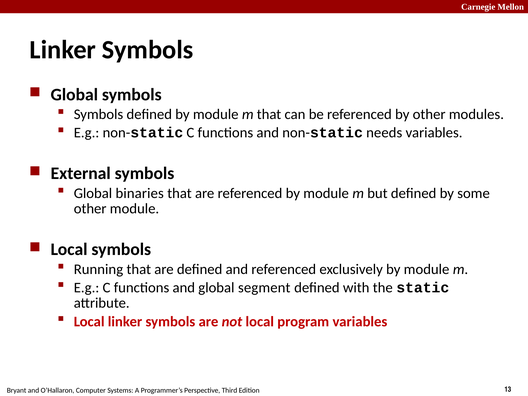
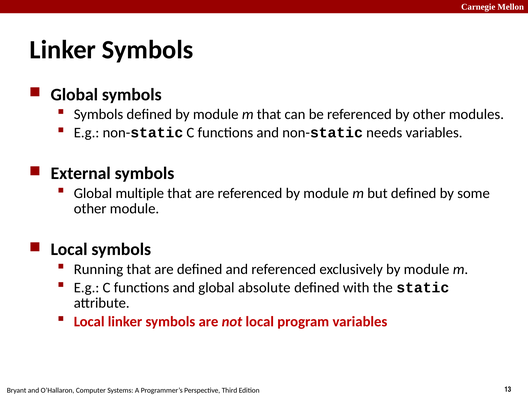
binaries: binaries -> multiple (140, 193)
segment: segment -> absolute (264, 288)
